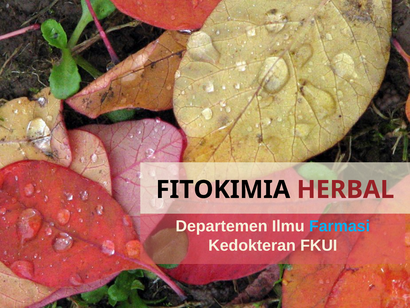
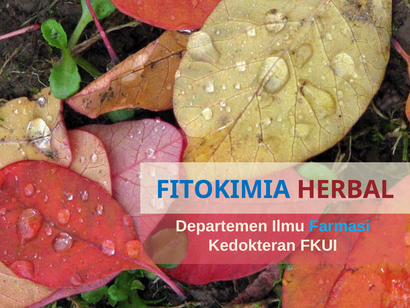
FITOKIMIA colour: black -> blue (223, 189)
